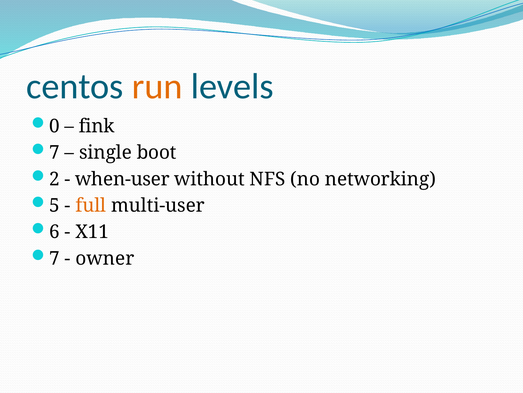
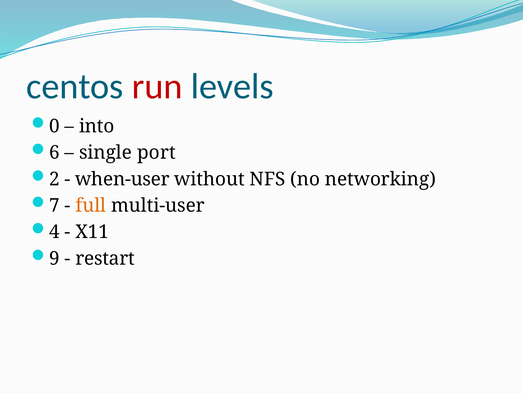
run colour: orange -> red (157, 86)
fink: fink -> into (97, 126)
7: 7 -> 6 (55, 152)
boot: boot -> port (156, 152)
5: 5 -> 7 (55, 205)
6: 6 -> 4 (55, 232)
7: 7 -> 9 (55, 258)
owner: owner -> restart (105, 258)
